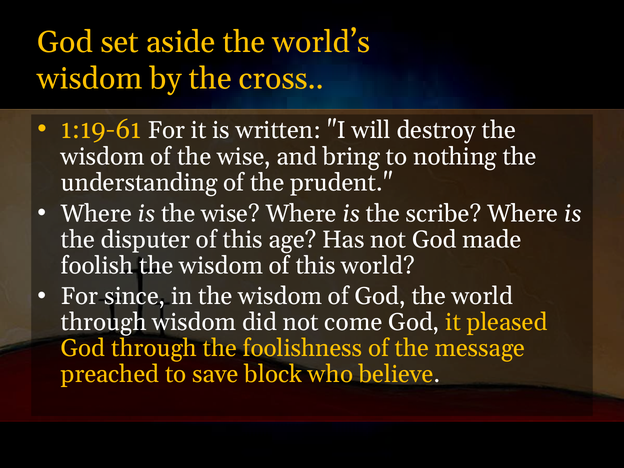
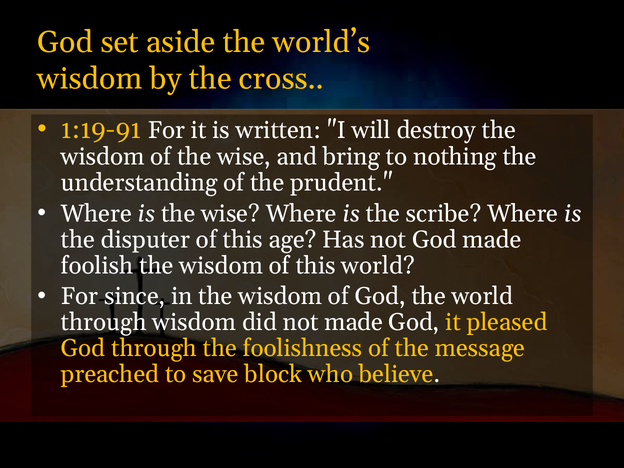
1:19-61: 1:19-61 -> 1:19-91 (101, 130)
not come: come -> made (354, 322)
